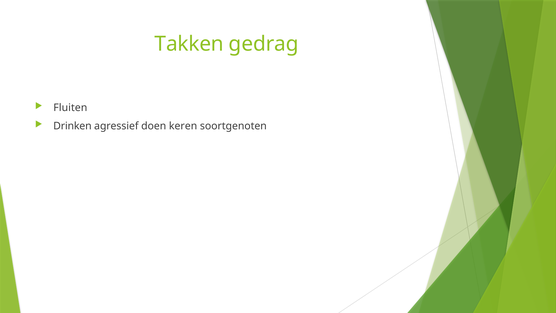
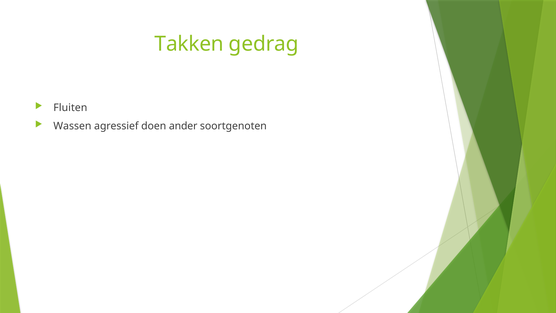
Drinken: Drinken -> Wassen (72, 126)
keren: keren -> ander (183, 126)
